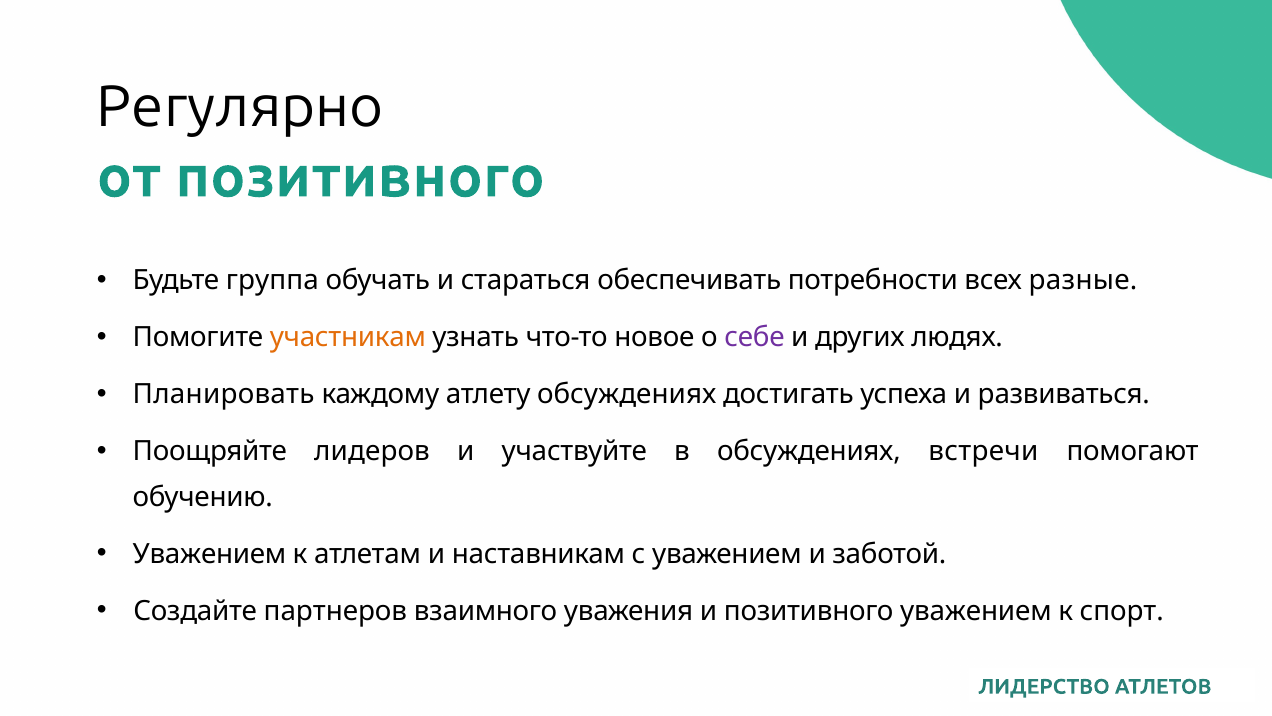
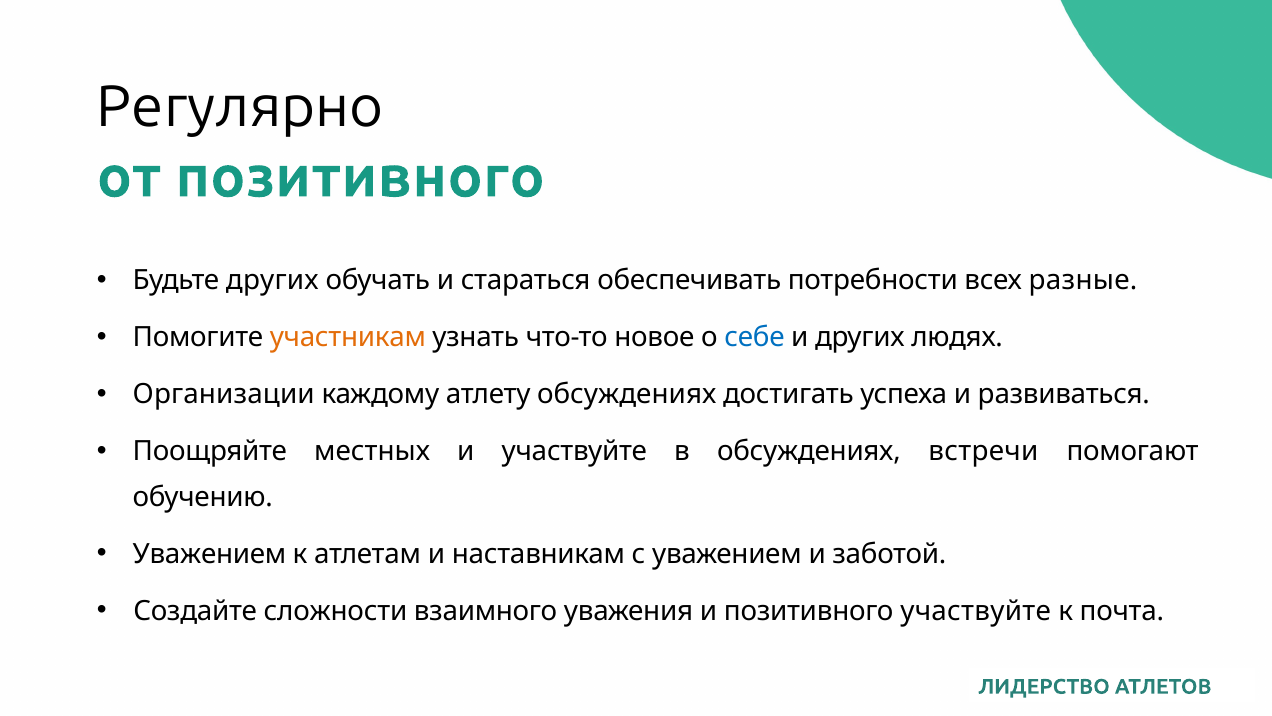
Будьте группа: группа -> других (272, 281)
себе colour: purple -> blue (755, 338)
Планировать: Планировать -> Организации (224, 394)
лидеров: лидеров -> местных (372, 451)
партнеров: партнеров -> сложности (336, 610)
позитивного уважением: уважением -> участвуйте (976, 610)
спорт: спорт -> почта (1122, 610)
